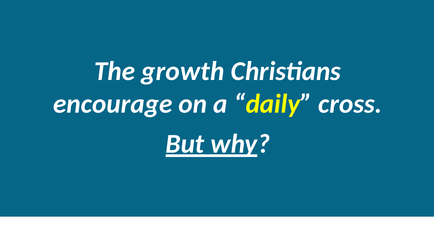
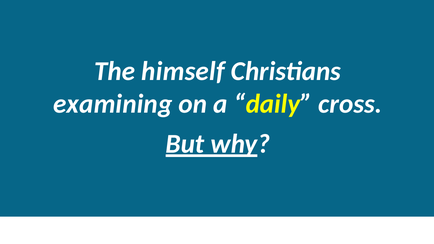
growth: growth -> himself (183, 71)
encourage: encourage -> examining (113, 104)
